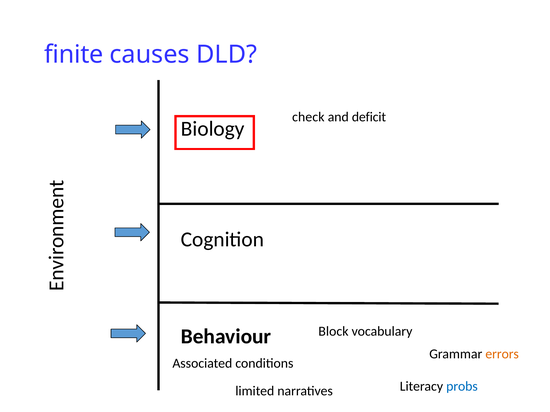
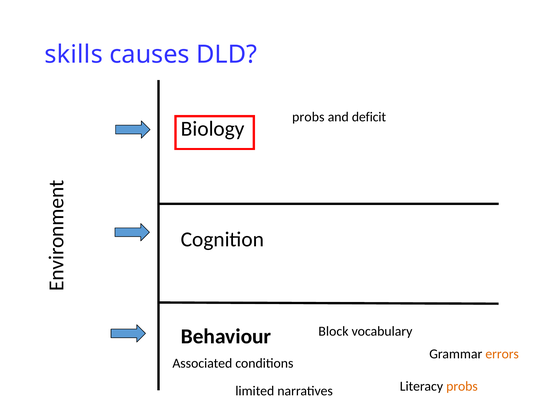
finite: finite -> skills (74, 55)
check: check -> probs (308, 117)
probs colour: blue -> orange (462, 387)
